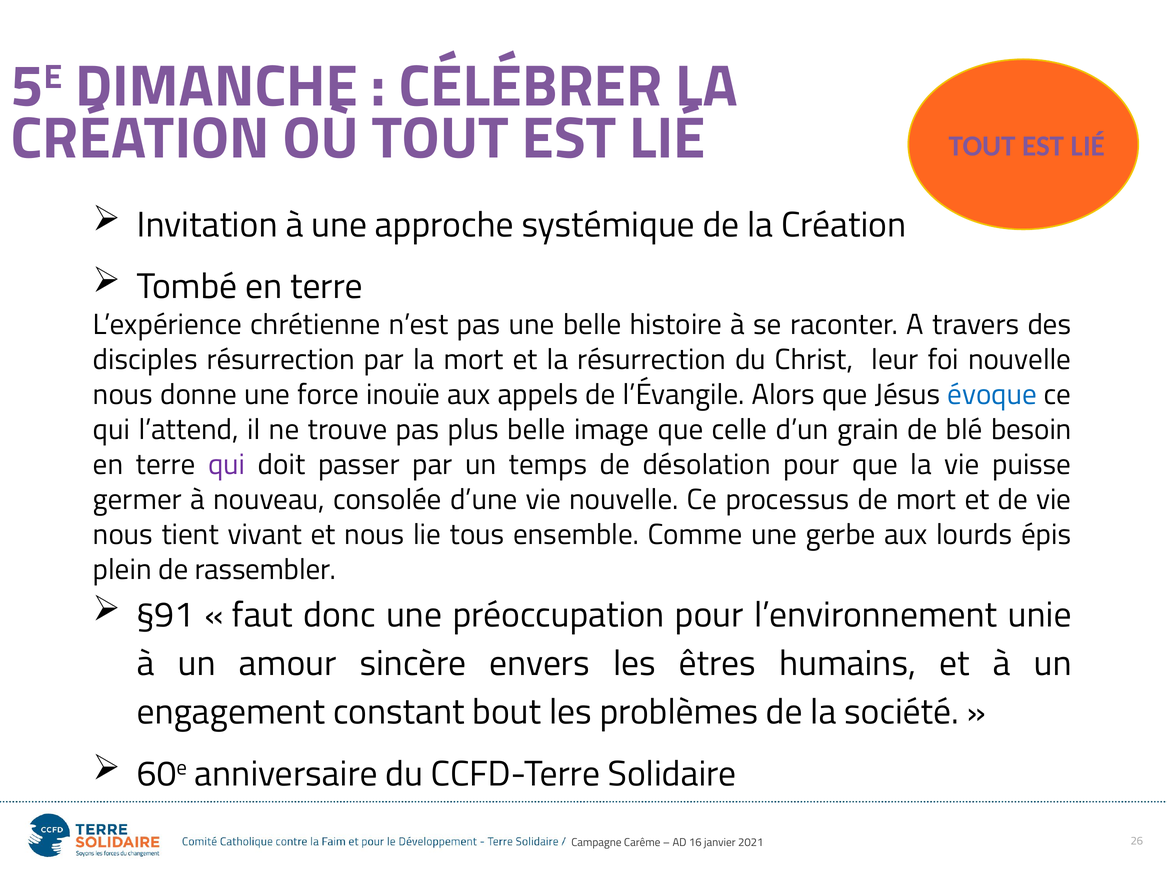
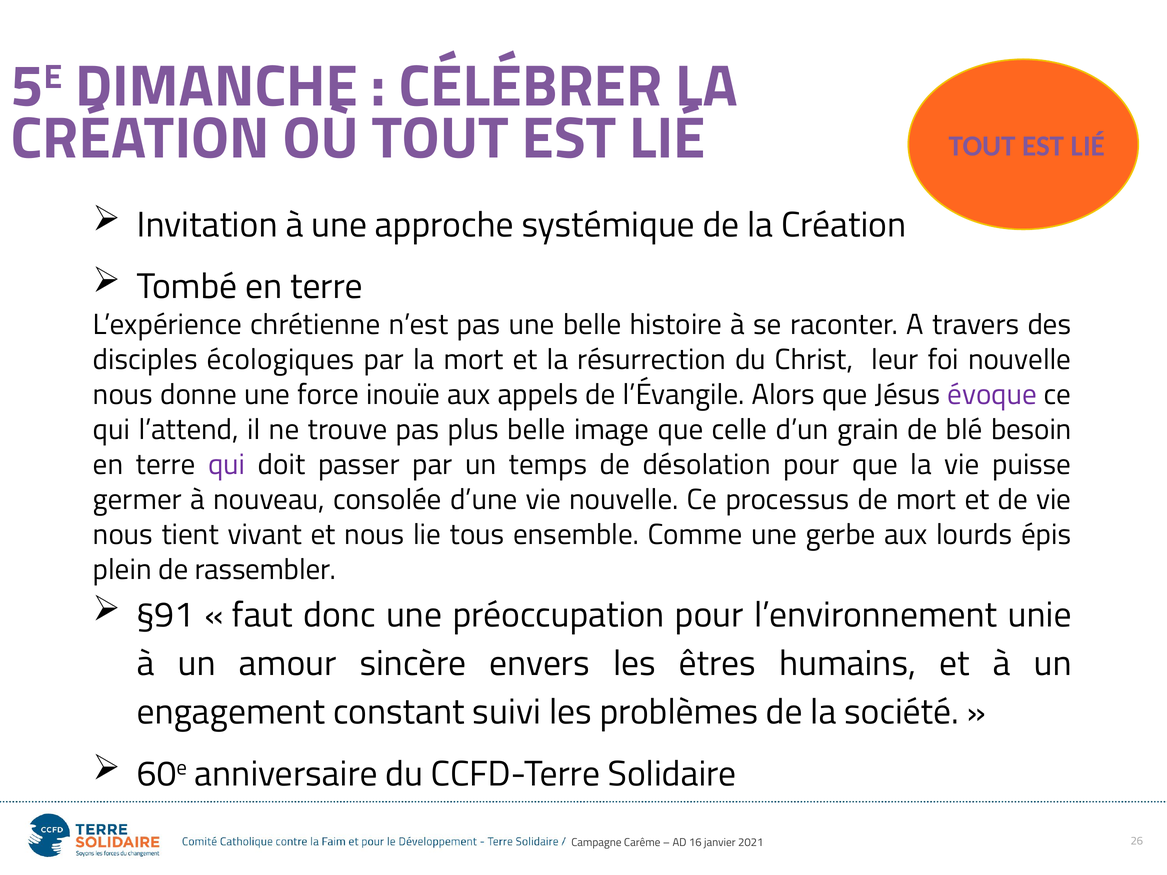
disciples résurrection: résurrection -> écologiques (281, 360)
évoque colour: blue -> purple (992, 395)
bout: bout -> suivi (507, 712)
